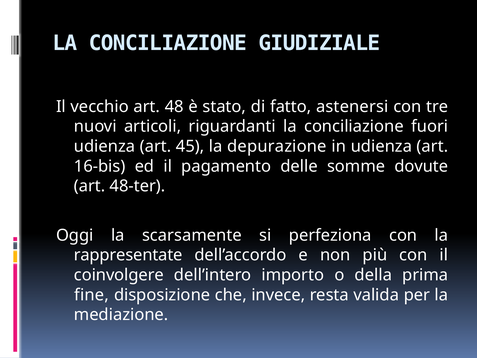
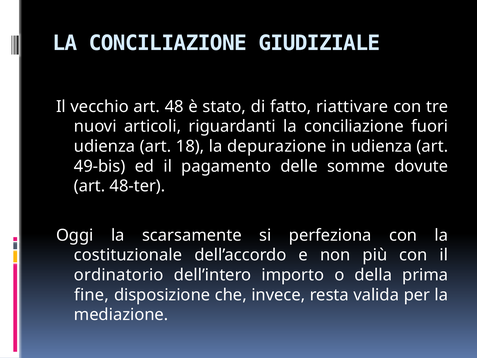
astenersi: astenersi -> riattivare (352, 107)
45: 45 -> 18 (190, 146)
16-bis: 16-bis -> 49-bis (100, 166)
rappresentate: rappresentate -> costituzionale (128, 255)
coinvolgere: coinvolgere -> ordinatorio (119, 275)
